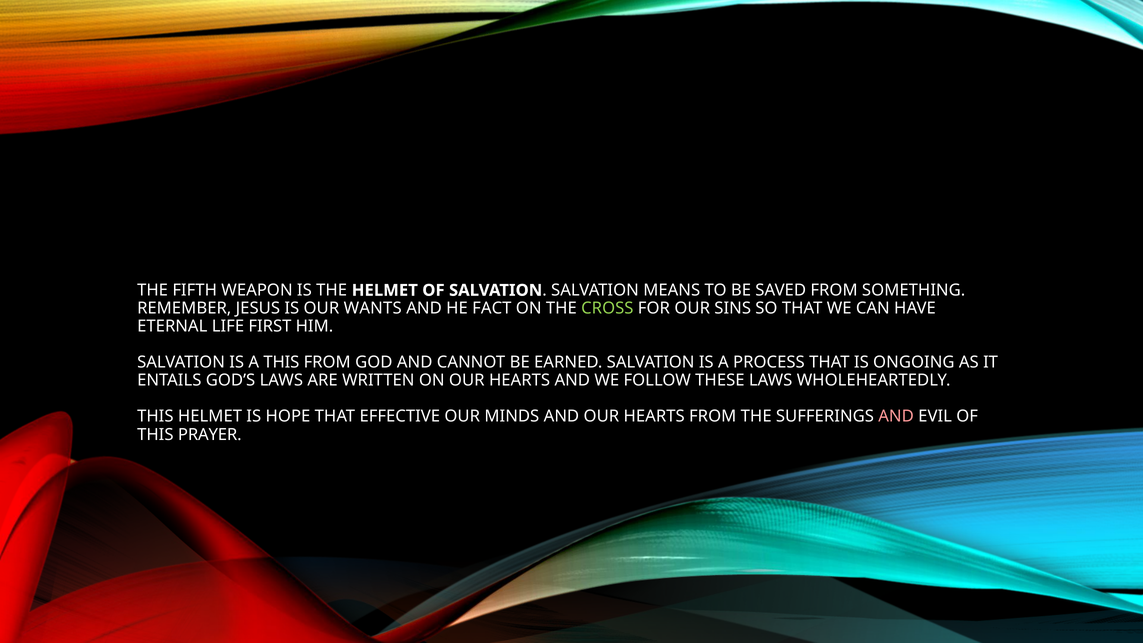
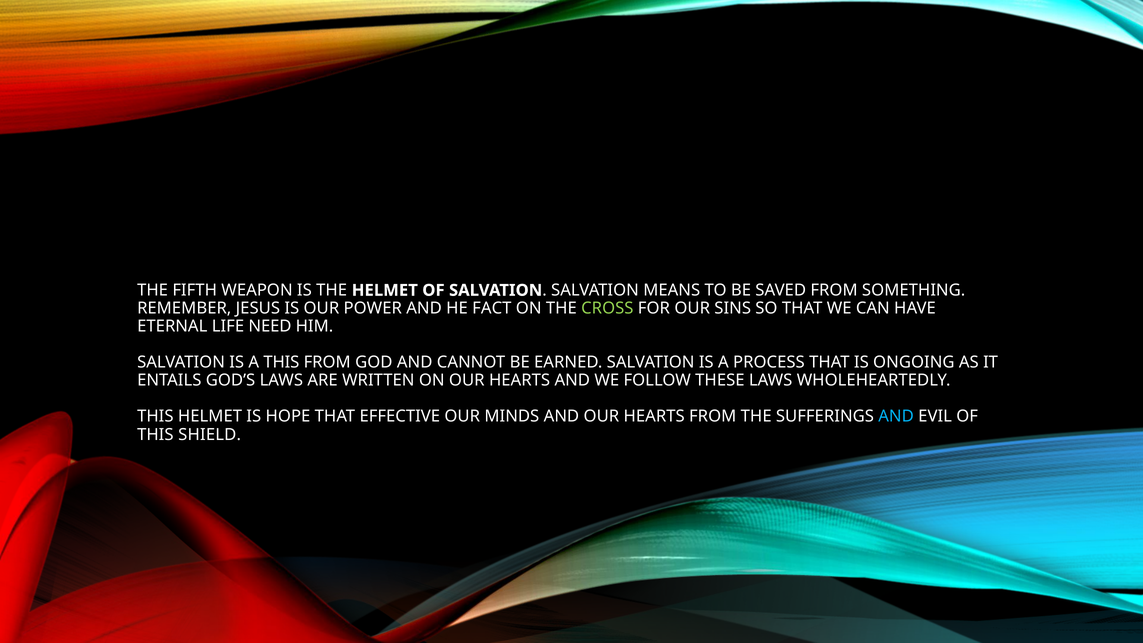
WANTS: WANTS -> POWER (373, 308)
FIRST: FIRST -> NEED (270, 326)
AND colour: pink -> light blue (896, 416)
PRAYER: PRAYER -> SHIELD (210, 434)
